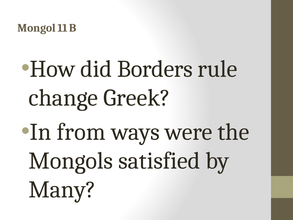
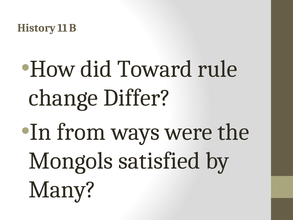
Mongol: Mongol -> History (37, 28)
Borders: Borders -> Toward (155, 69)
Greek: Greek -> Differ (137, 98)
